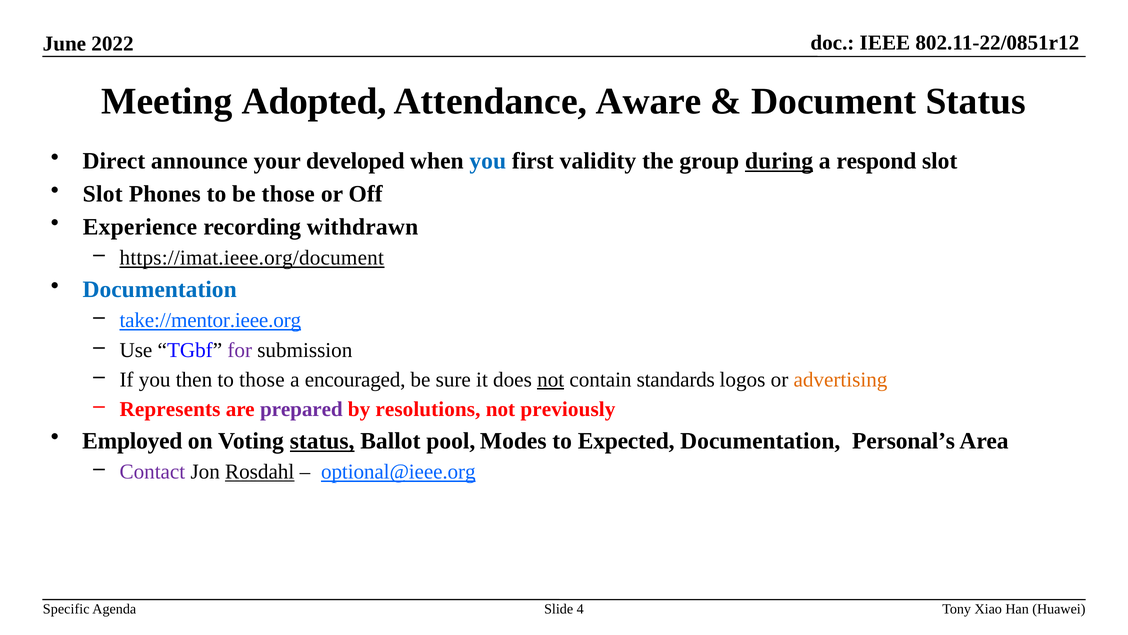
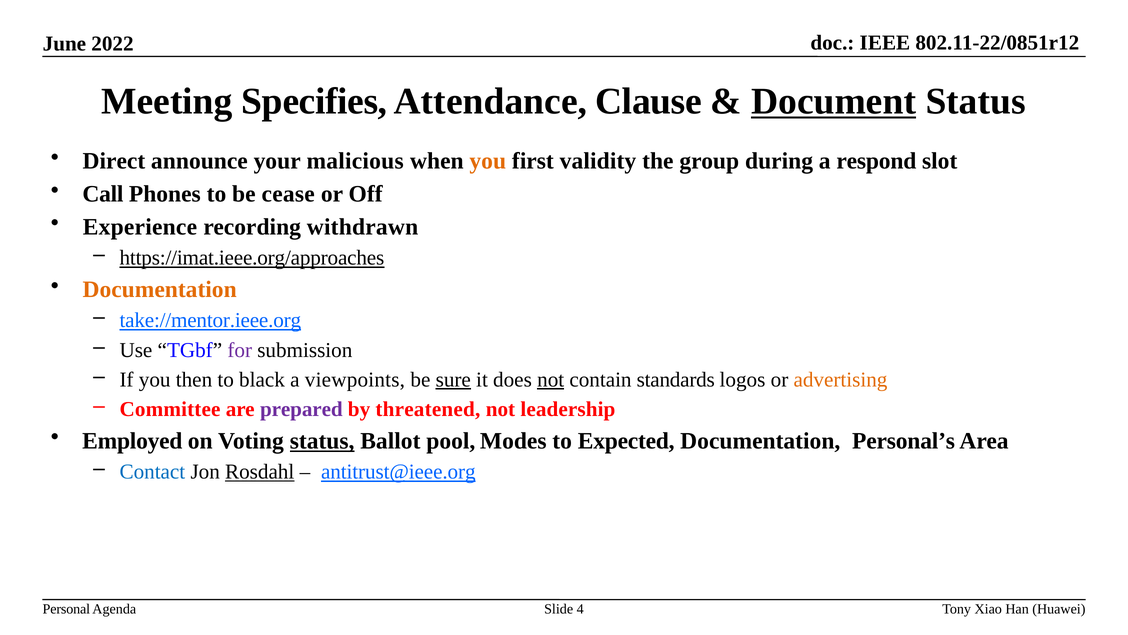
Adopted: Adopted -> Specifies (314, 101)
Aware: Aware -> Clause (649, 101)
Document underline: none -> present (834, 101)
developed: developed -> malicious (355, 161)
you colour: blue -> orange (488, 161)
during underline: present -> none (779, 161)
Slot: Slot -> Call (103, 194)
be those: those -> cease (288, 194)
https://imat.ieee.org/document: https://imat.ieee.org/document -> https://imat.ieee.org/approaches (252, 258)
Documentation colour: blue -> orange (160, 289)
to those: those -> black (262, 379)
encouraged: encouraged -> viewpoints (355, 379)
sure underline: none -> present (453, 379)
Represents: Represents -> Committee (170, 409)
resolutions: resolutions -> threatened (428, 409)
previously: previously -> leadership (568, 409)
Contact colour: purple -> blue (152, 472)
optional@ieee.org: optional@ieee.org -> antitrust@ieee.org (398, 472)
Specific: Specific -> Personal (66, 608)
